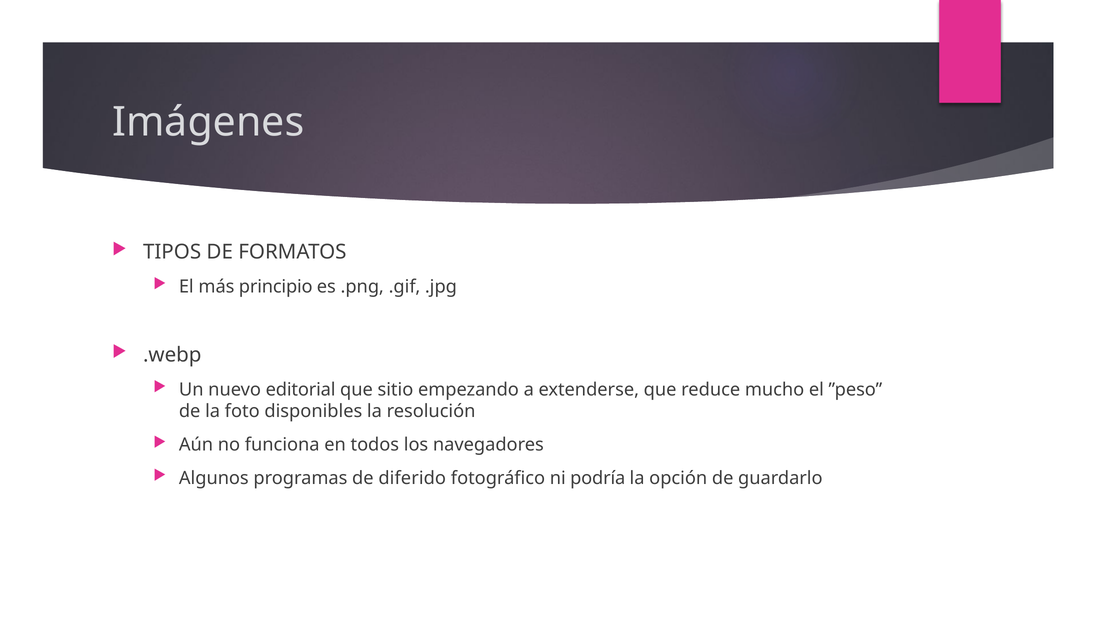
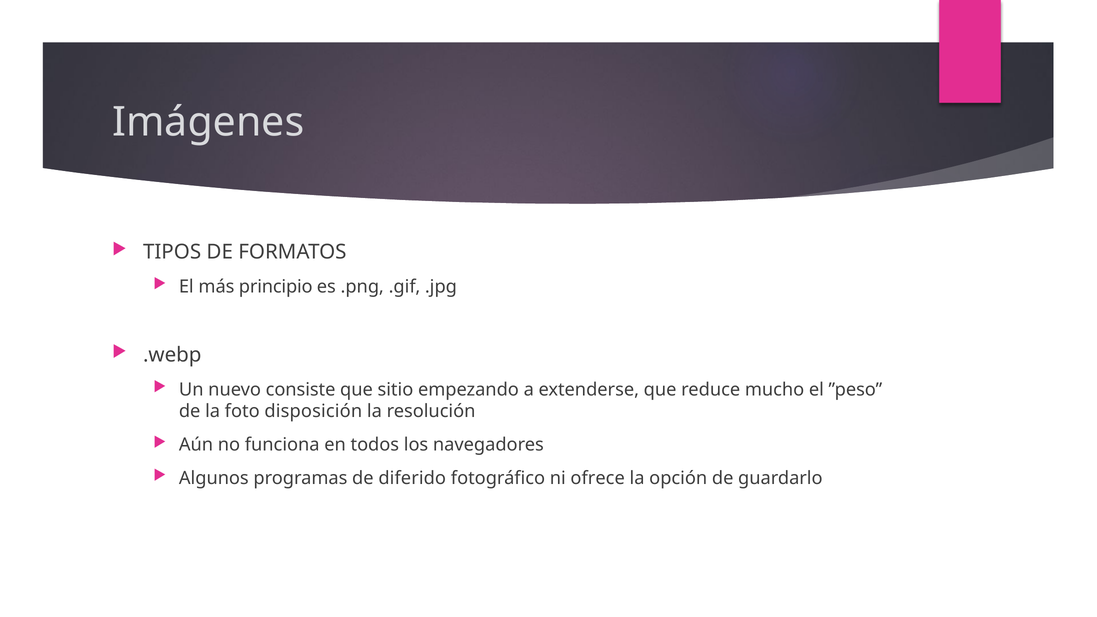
editorial: editorial -> consiste (301, 390)
disponibles: disponibles -> disposición (313, 411)
podría: podría -> ofrece (598, 478)
